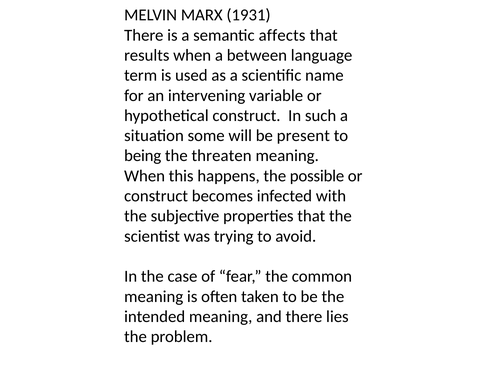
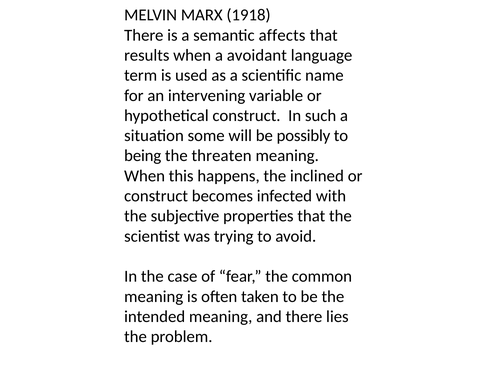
1931: 1931 -> 1918 (249, 15)
between: between -> avoidant (257, 55)
present: present -> possibly (303, 136)
possible: possible -> inclined (317, 176)
